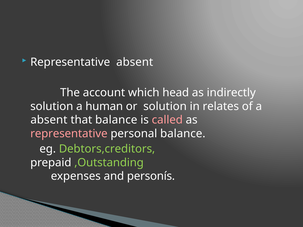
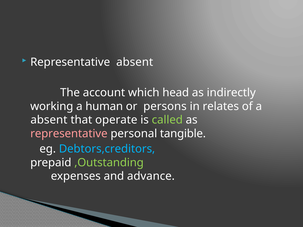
solution: solution -> working (52, 106)
or solution: solution -> persons (165, 106)
that balance: balance -> operate (116, 120)
called colour: pink -> light green (167, 120)
personal balance: balance -> tangible (183, 134)
Debtors,creditors colour: light green -> light blue (107, 149)
personís: personís -> advance (151, 176)
